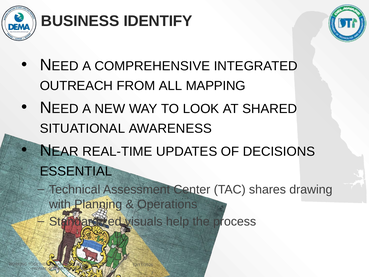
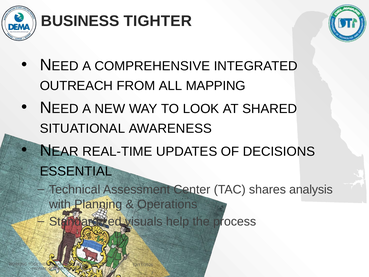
IDENTIFY: IDENTIFY -> TIGHTER (158, 21)
drawing: drawing -> analysis (311, 189)
